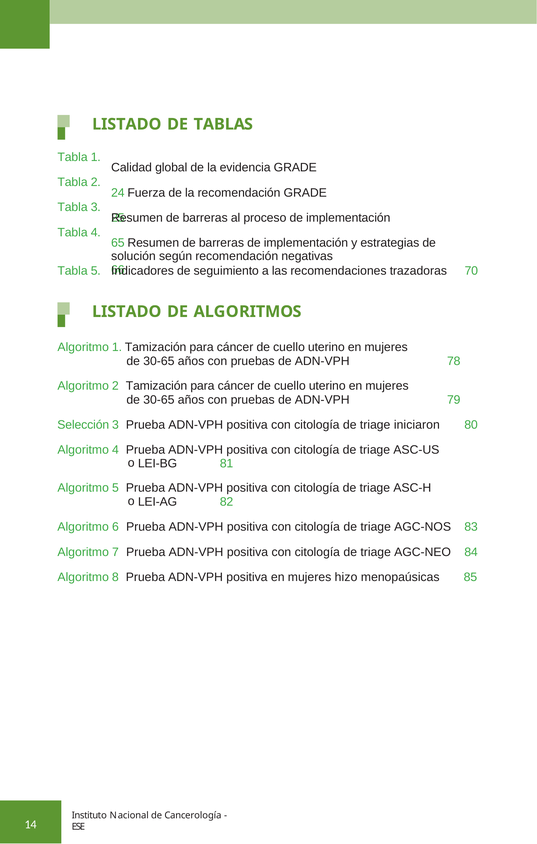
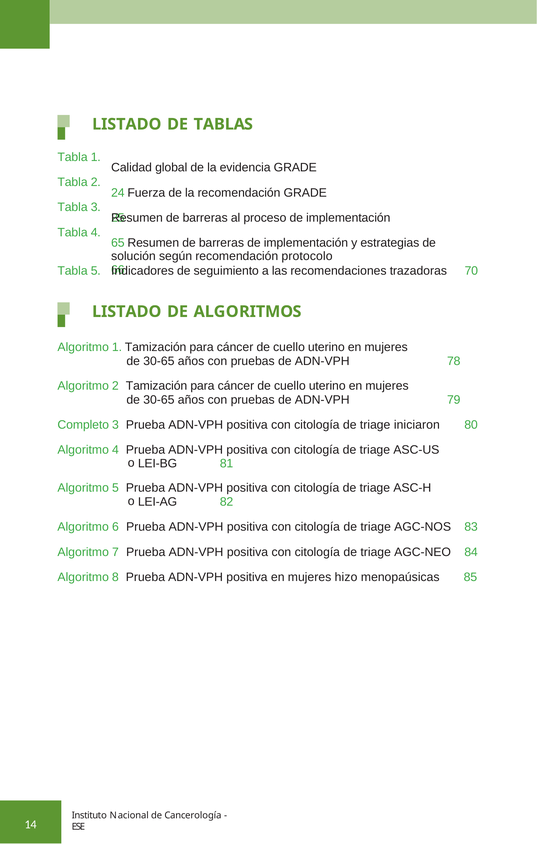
negativas: negativas -> protocolo (307, 256)
Selección: Selección -> Completo (83, 425)
